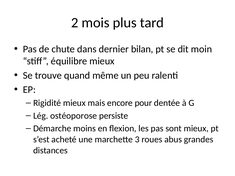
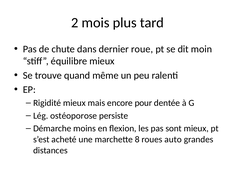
bilan: bilan -> roue (142, 49)
3: 3 -> 8 (137, 140)
abus: abus -> auto (173, 140)
